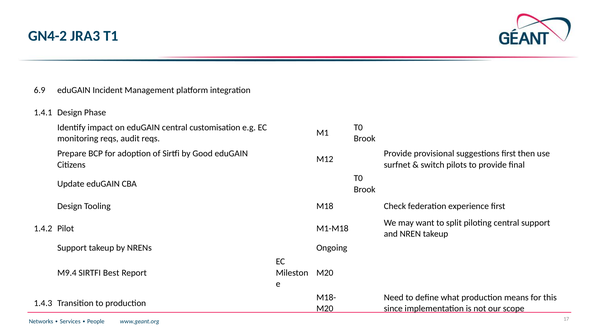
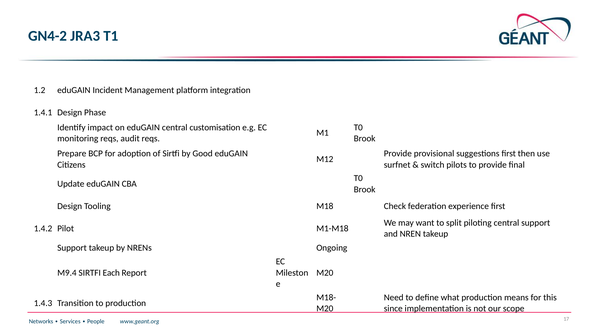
6.9: 6.9 -> 1.2 (40, 90)
Best: Best -> Each (111, 273)
